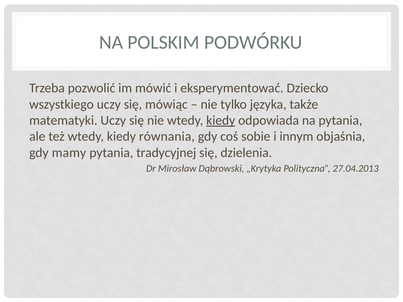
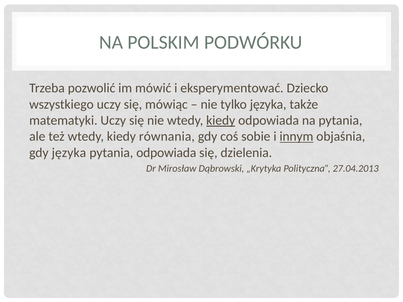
innym underline: none -> present (296, 137)
gdy mamy: mamy -> języka (69, 153)
pytania tradycyjnej: tradycyjnej -> odpowiada (166, 153)
